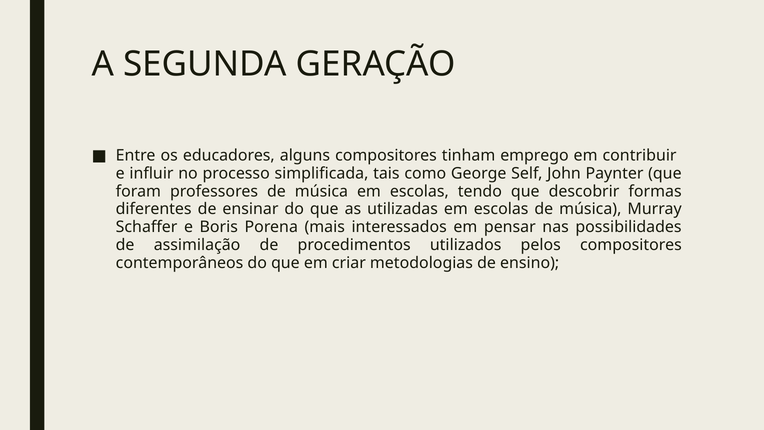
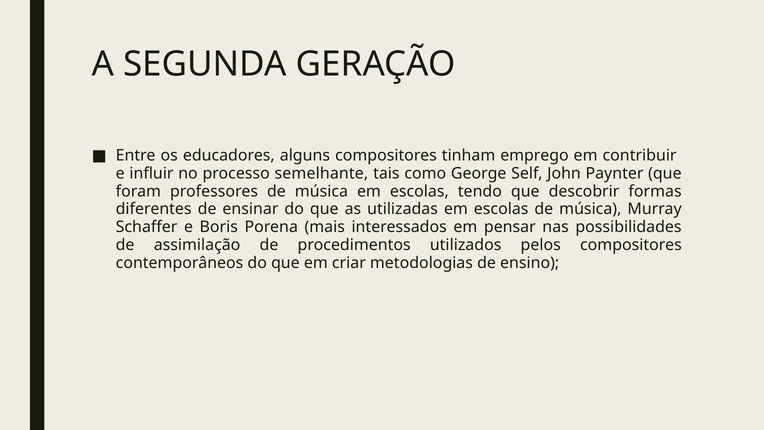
simplificada: simplificada -> semelhante (321, 173)
